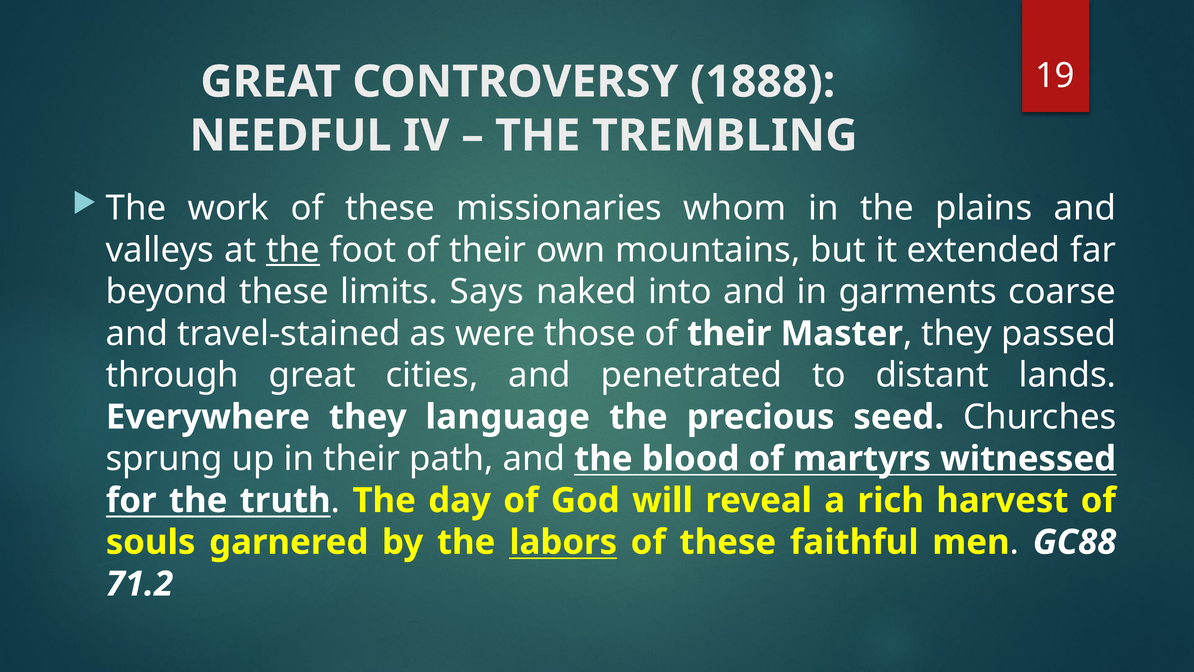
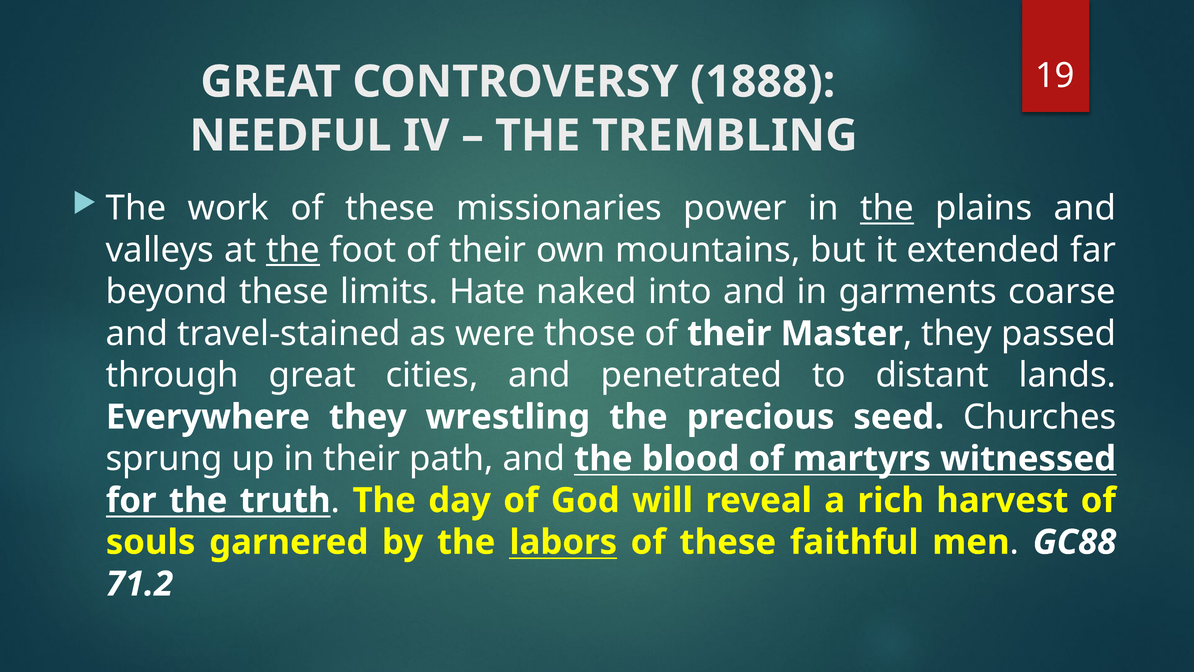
whom: whom -> power (735, 208)
the underline: none -> present (887, 208)
Says: Says -> Hate (487, 292)
language: language -> wrestling (508, 417)
